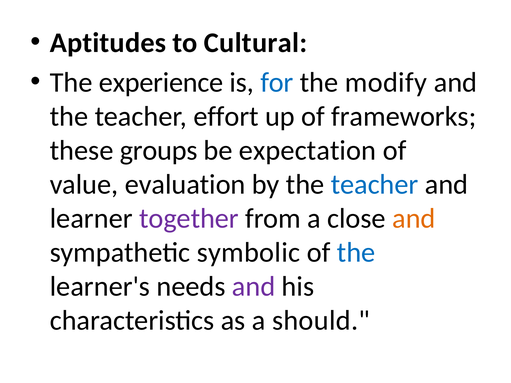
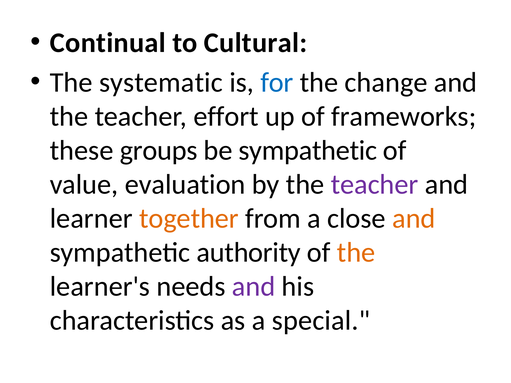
Aptitudes: Aptitudes -> Continual (108, 43)
experience: experience -> systematic (161, 83)
modify: modify -> change (386, 83)
be expectation: expectation -> sympathetic (308, 151)
teacher colour: blue -> purple (375, 185)
together colour: purple -> orange (189, 219)
symbolic: symbolic -> authority (249, 253)
the colour: blue -> orange (356, 253)
should: should -> special (321, 321)
